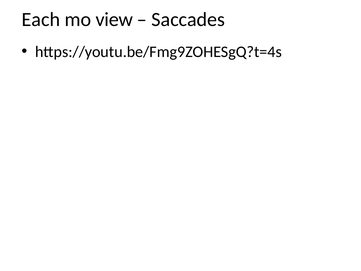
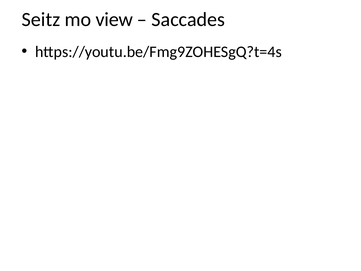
Each: Each -> Seitz (41, 19)
